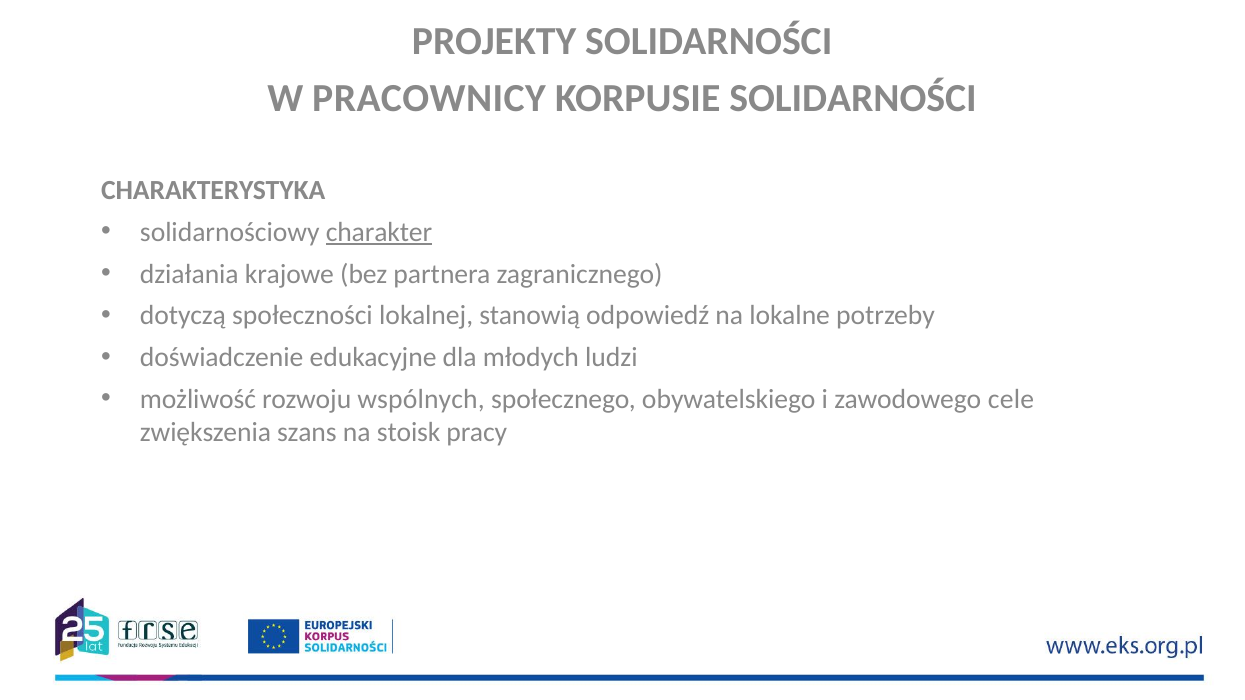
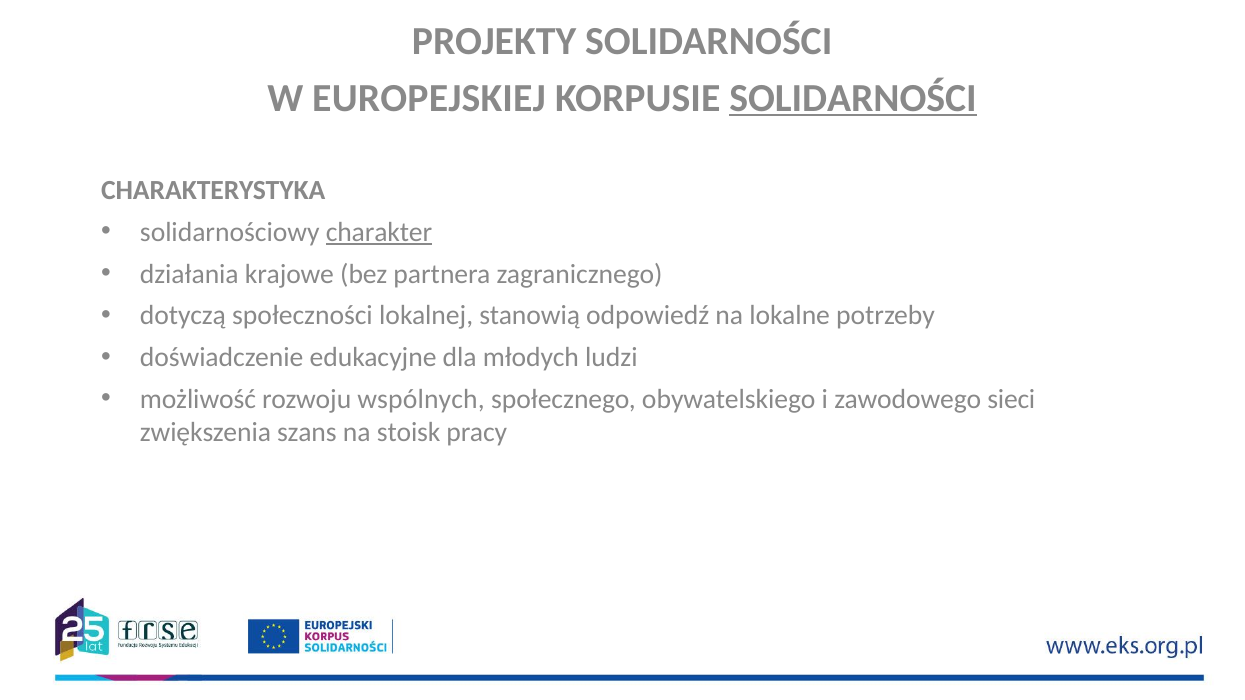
PRACOWNICY: PRACOWNICY -> EUROPEJSKIEJ (429, 98)
SOLIDARNOŚCI underline: none -> present (853, 98)
cele: cele -> sieci (1011, 400)
